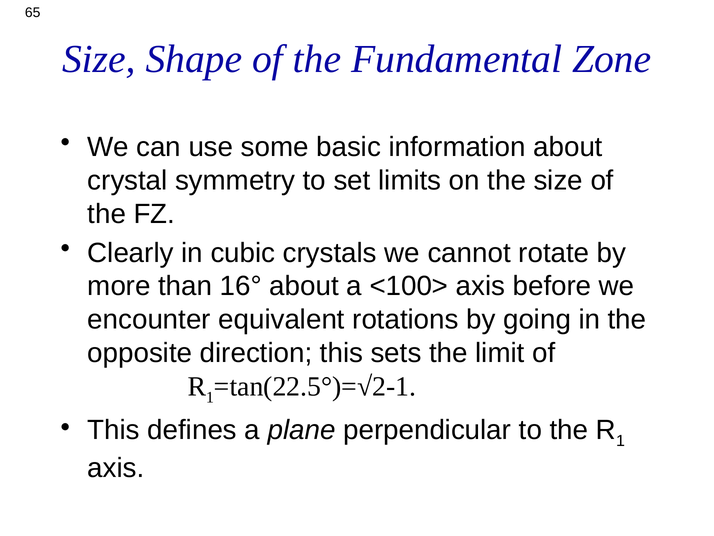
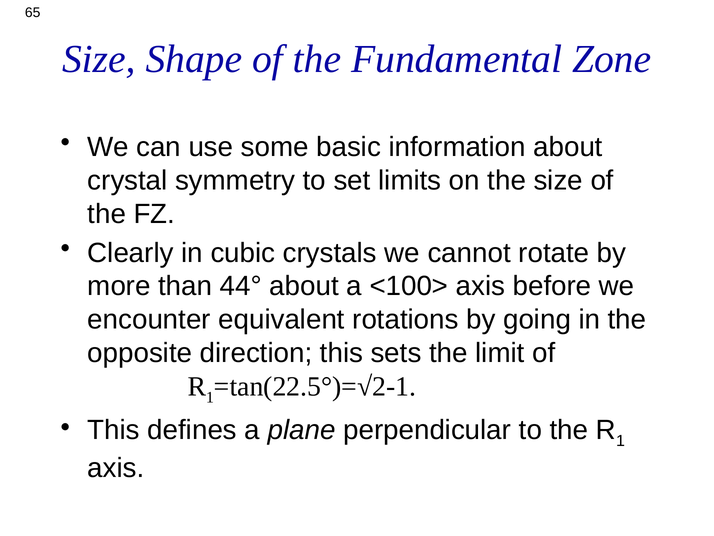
16°: 16° -> 44° (241, 286)
